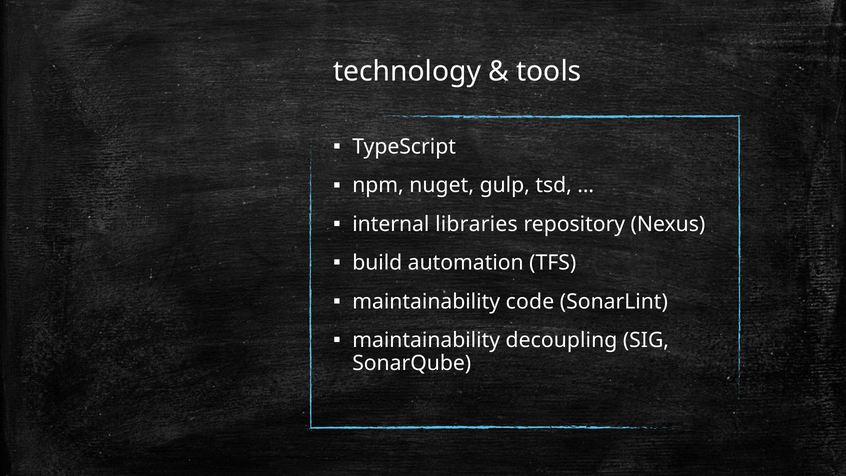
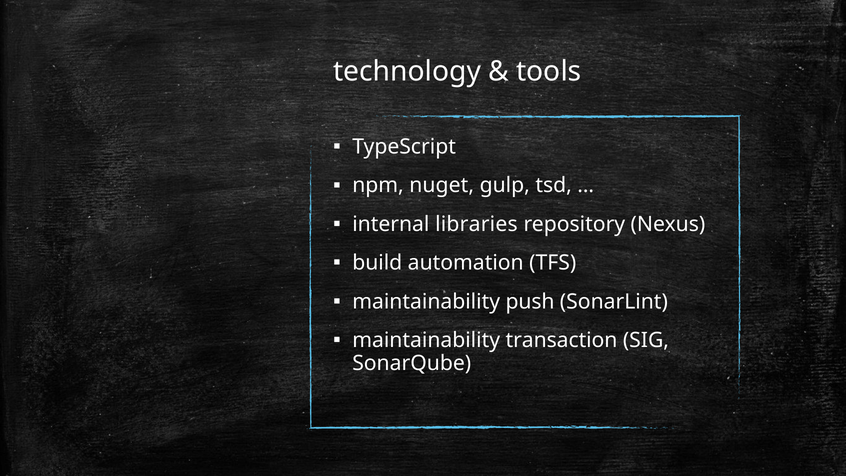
code: code -> push (530, 302)
decoupling: decoupling -> transaction (562, 340)
